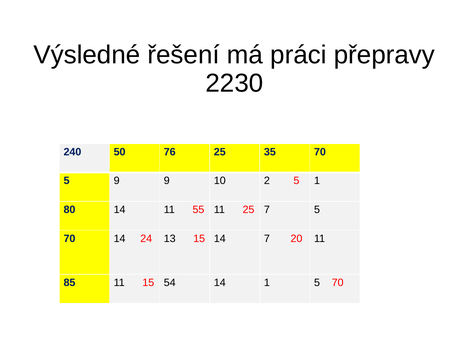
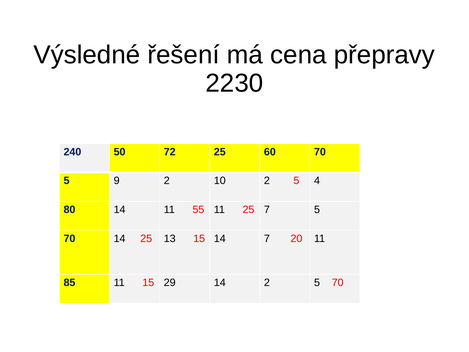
práci: práci -> cena (298, 55)
76: 76 -> 72 (170, 152)
35: 35 -> 60 (270, 152)
9 9: 9 -> 2 (167, 181)
5 1: 1 -> 4 (317, 181)
14 24: 24 -> 25 (146, 238)
54: 54 -> 29 (170, 282)
14 1: 1 -> 2 (267, 282)
